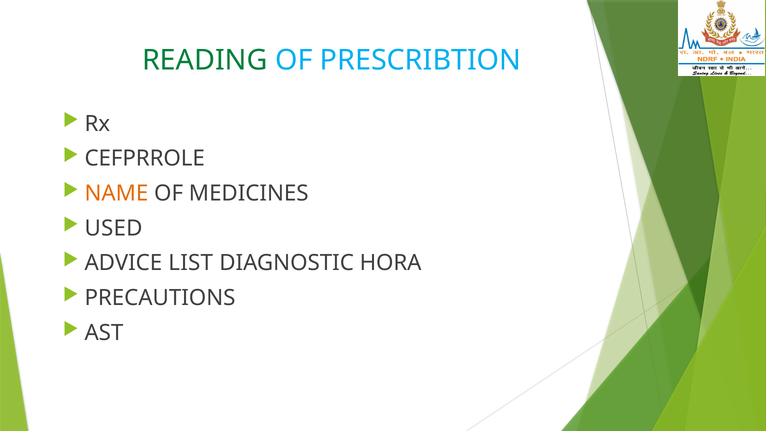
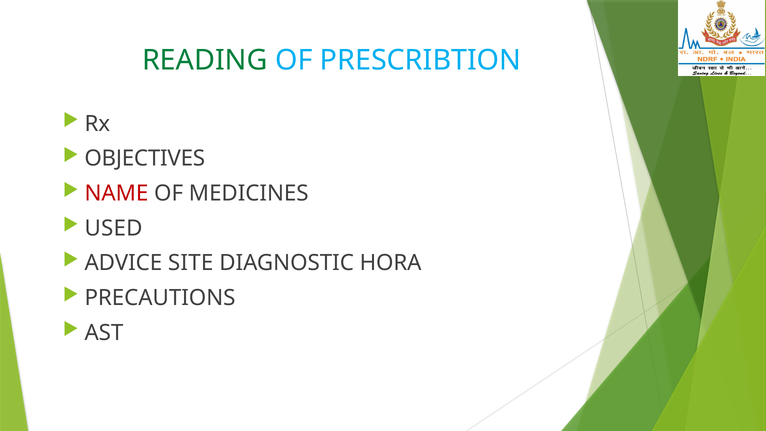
CEFPRROLE: CEFPRROLE -> OBJECTIVES (145, 159)
NAME colour: orange -> red (116, 193)
LIST: LIST -> SITE (191, 263)
